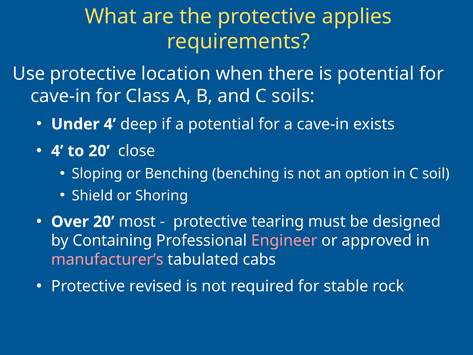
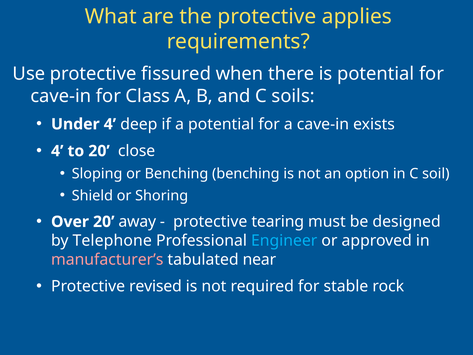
location: location -> fissured (176, 74)
most: most -> away (137, 222)
Containing: Containing -> Telephone (112, 241)
Engineer colour: pink -> light blue (284, 241)
cabs: cabs -> near (259, 259)
